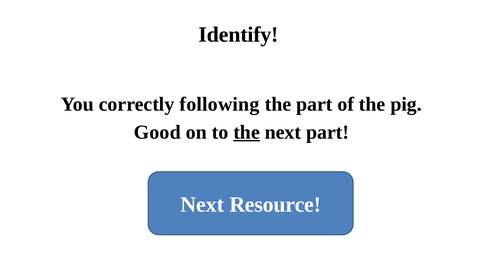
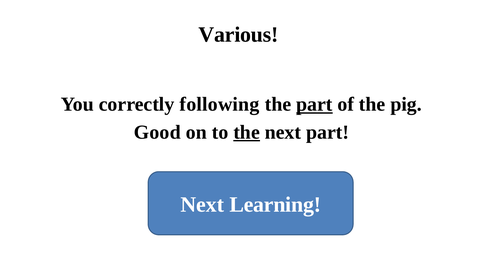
Identify: Identify -> Various (239, 35)
part underline: none -> present (314, 105)
Resource: Resource -> Learning (275, 205)
